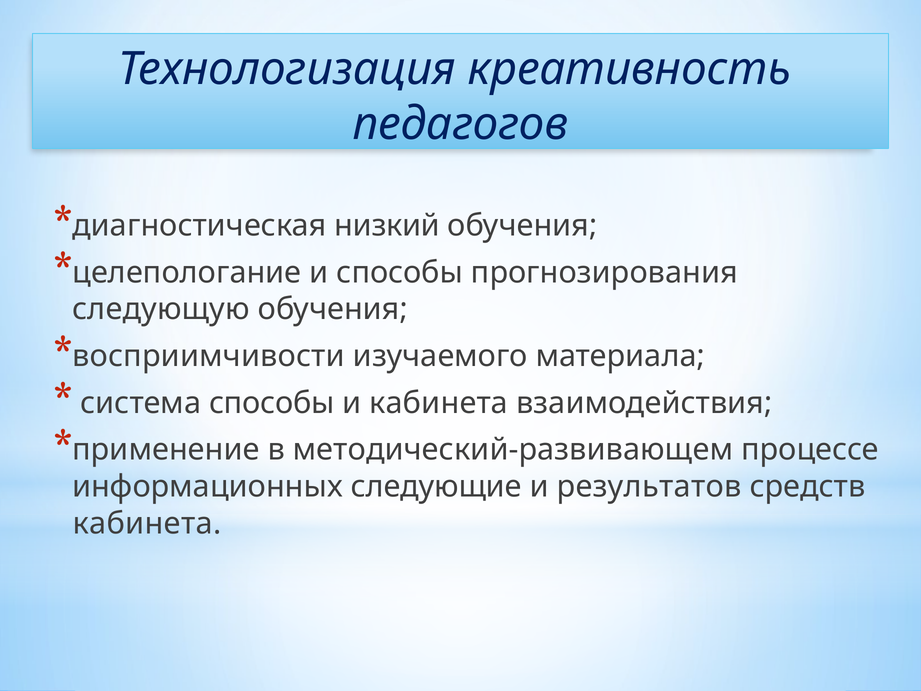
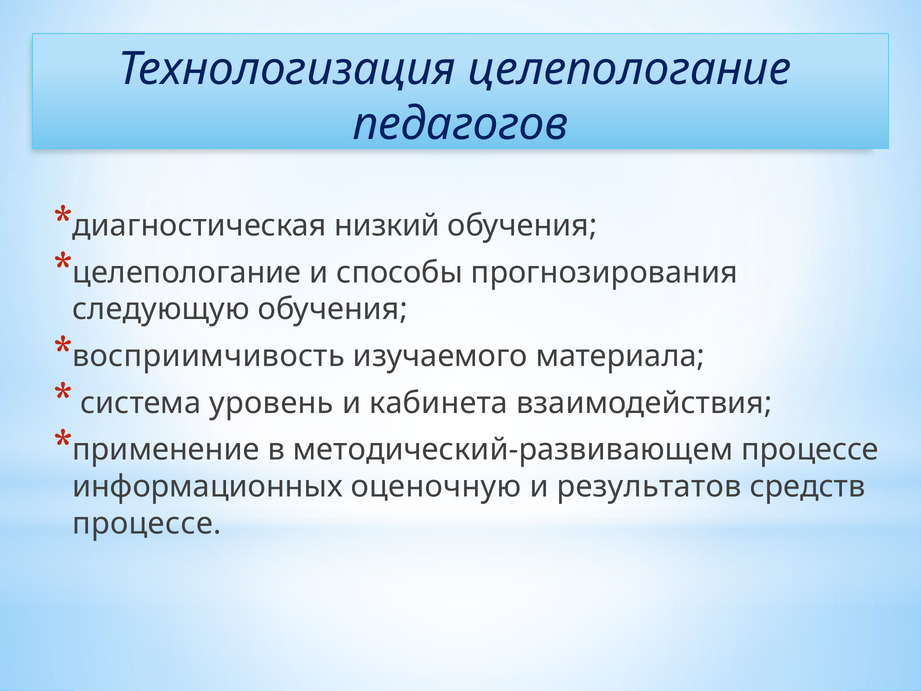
Технологизация креативность: креативность -> целепологание (629, 69)
восприимчивости: восприимчивости -> восприимчивость (209, 356)
система способы: способы -> уровень (272, 403)
следующие: следующие -> оценочную (436, 486)
кабинета: кабинета -> процессе (147, 523)
